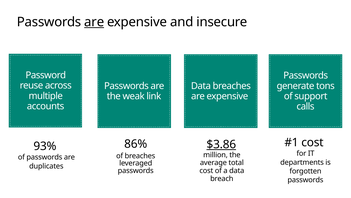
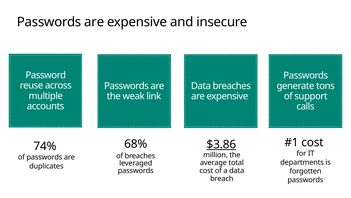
are underline: present -> none (94, 22)
86%: 86% -> 68% (136, 144)
93%: 93% -> 74% (45, 146)
